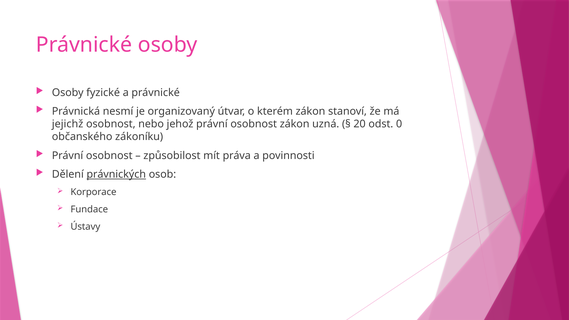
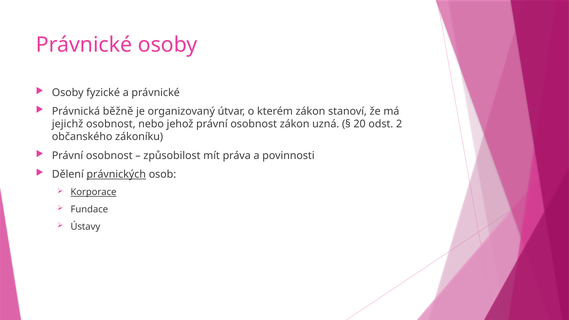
nesmí: nesmí -> běžně (118, 111)
0: 0 -> 2 (399, 124)
Korporace underline: none -> present (94, 192)
